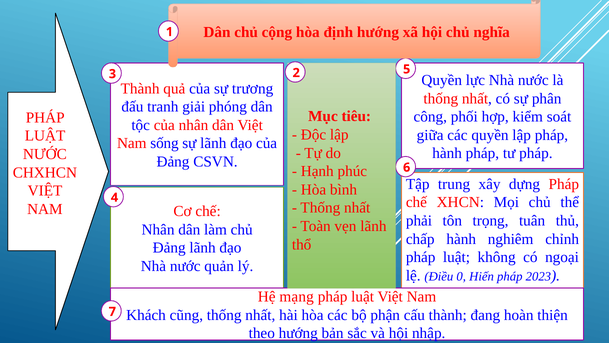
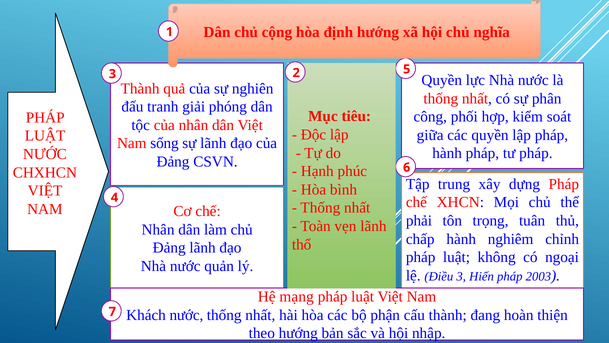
trương: trương -> nghiên (253, 88)
Điều 0: 0 -> 3 (461, 276)
2023: 2023 -> 2003 (538, 276)
Khách cũng: cũng -> nước (186, 315)
